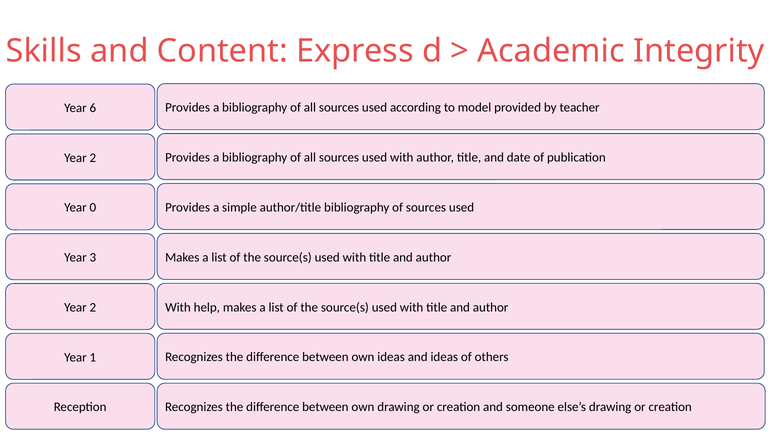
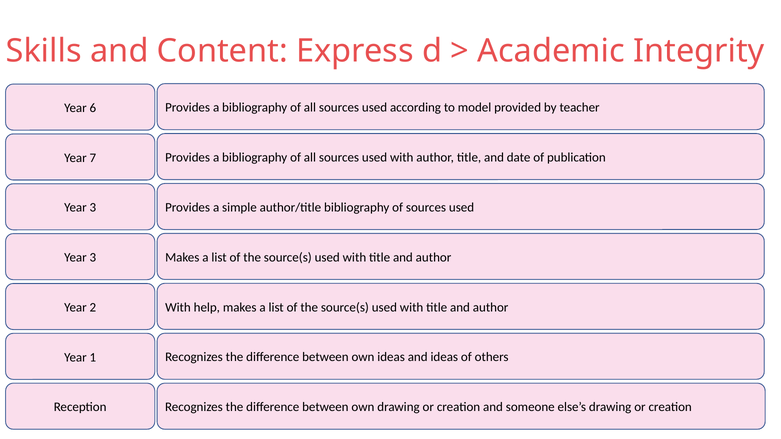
2: 2 -> 7 (93, 158)
0: 0 -> 3 (93, 208)
